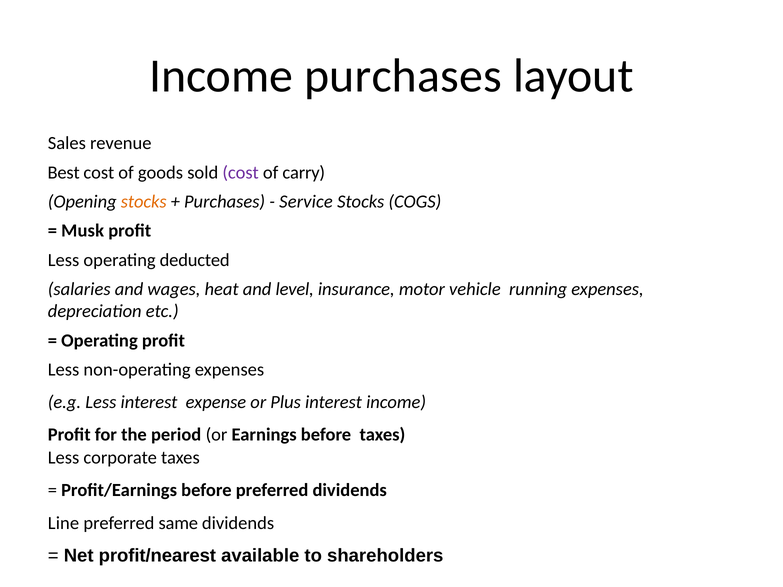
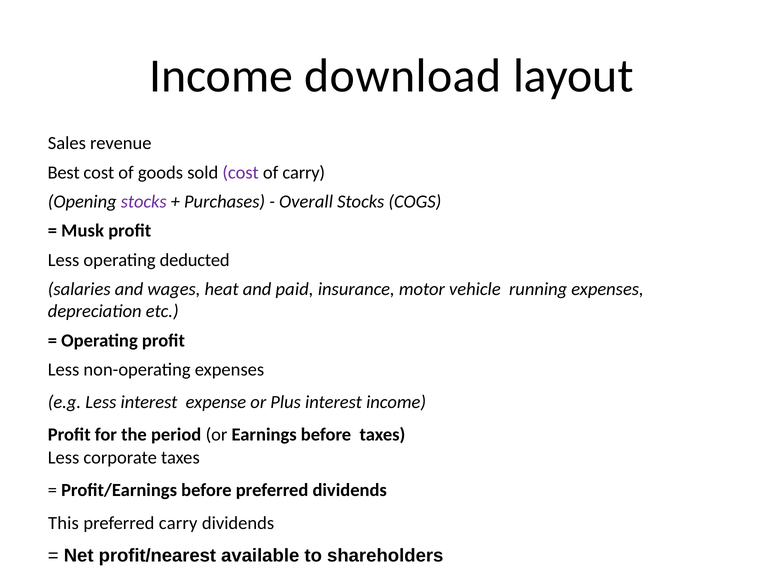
Income purchases: purchases -> download (403, 76)
stocks colour: orange -> purple (144, 202)
Service: Service -> Overall (306, 202)
level: level -> paid (295, 289)
Line: Line -> This (63, 523)
preferred same: same -> carry (178, 523)
